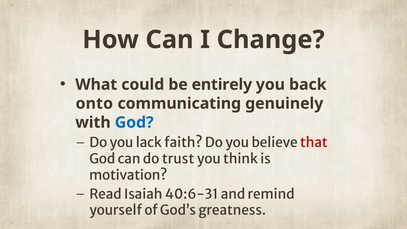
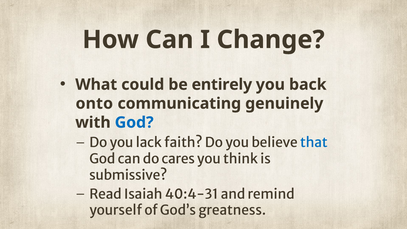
that colour: red -> blue (314, 143)
trust: trust -> cares (178, 159)
motivation: motivation -> submissive (128, 175)
40:6-31: 40:6-31 -> 40:4-31 (192, 194)
